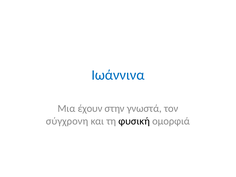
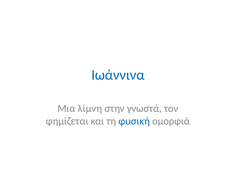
έχουν: έχουν -> λίμνη (90, 109)
σύγχρονη: σύγχρονη -> φημίζεται (67, 121)
φυσική colour: black -> blue (134, 121)
